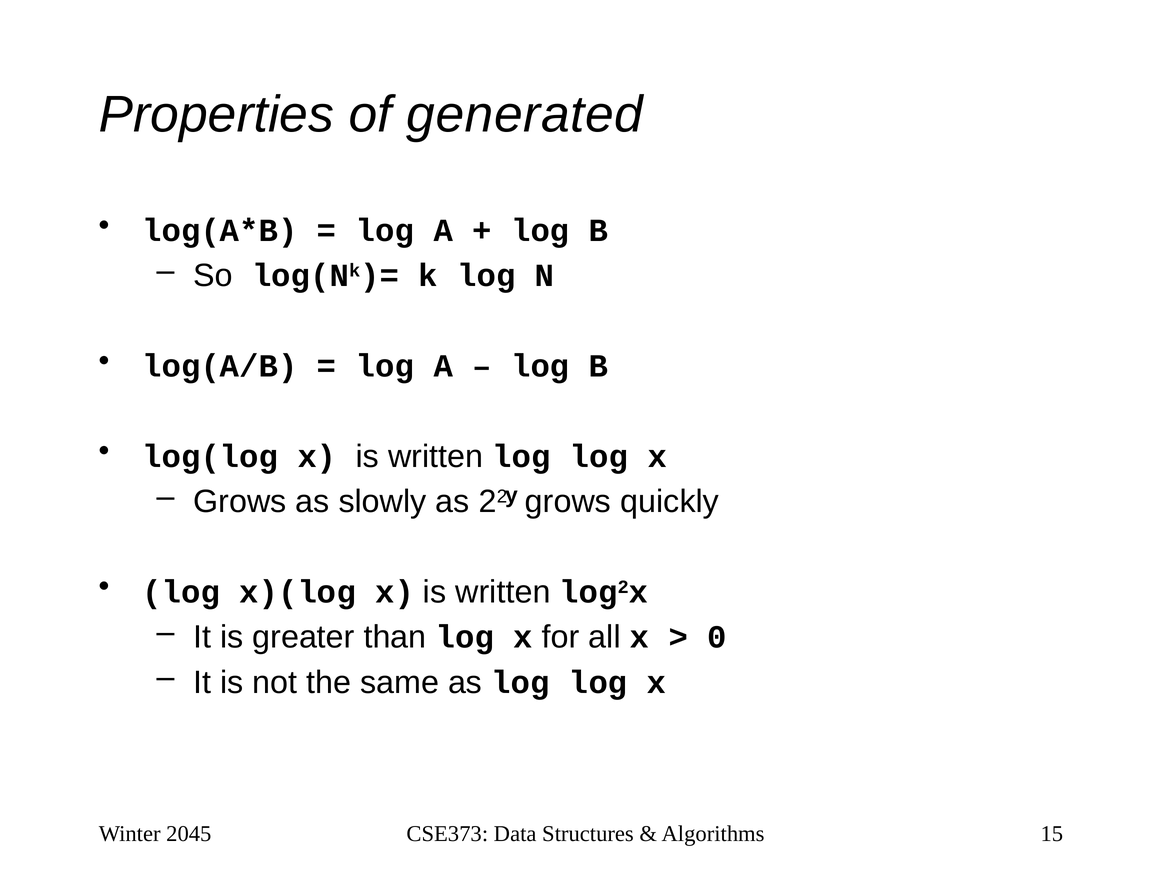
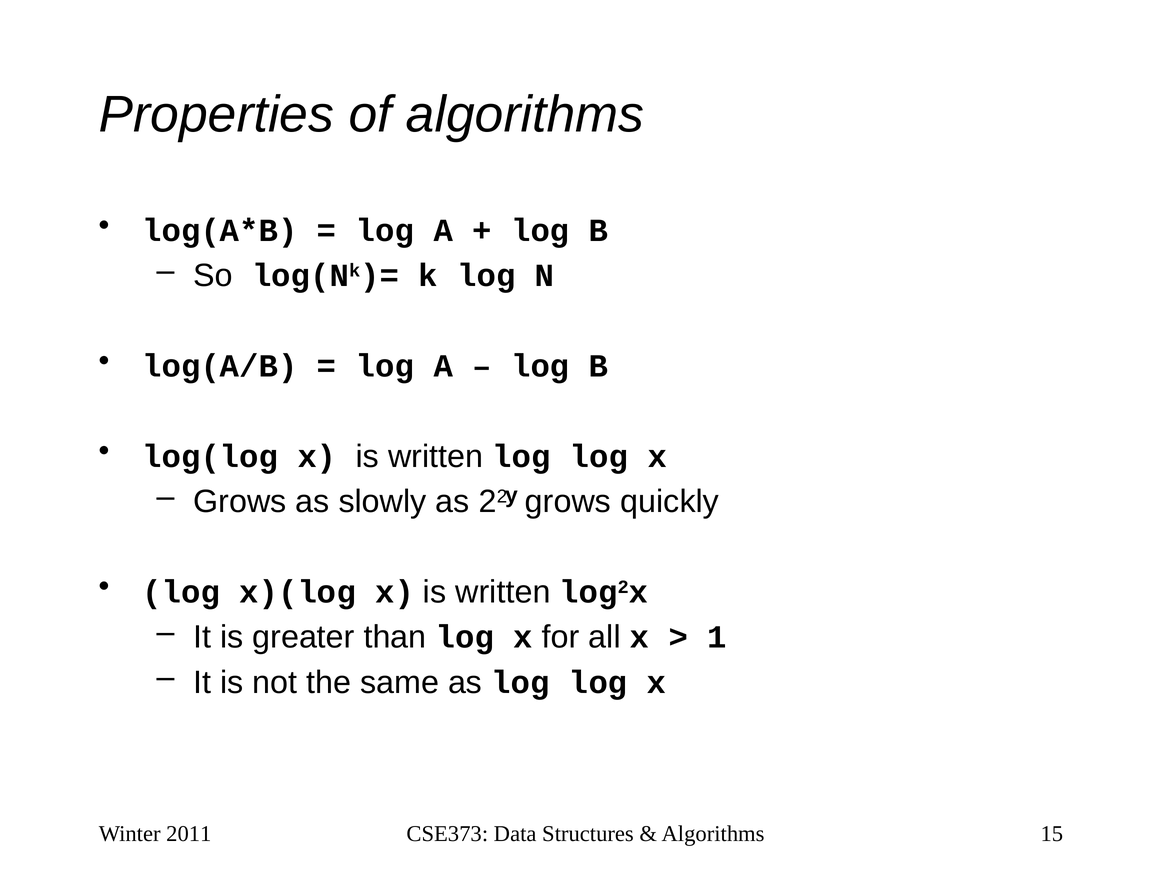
of generated: generated -> algorithms (525, 115)
0: 0 -> 1 (717, 638)
2045: 2045 -> 2011 (189, 834)
